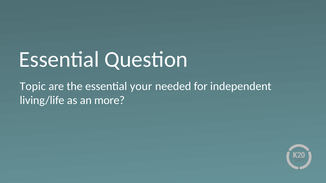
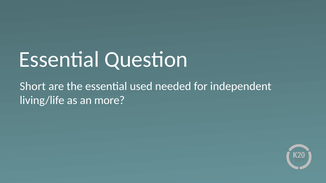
Topic: Topic -> Short (33, 86)
your: your -> used (141, 86)
